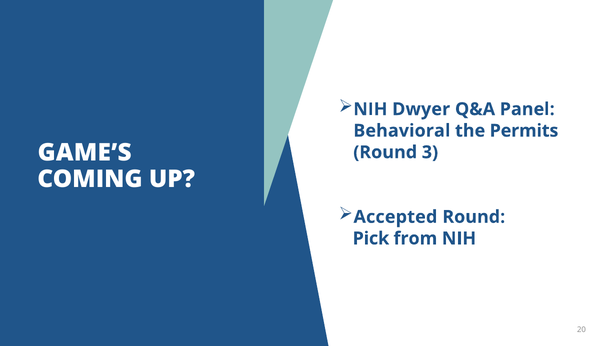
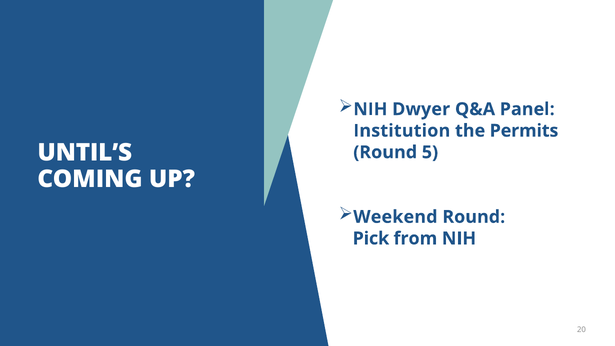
Behavioral: Behavioral -> Institution (402, 131)
GAME’S: GAME’S -> UNTIL’S (85, 153)
3: 3 -> 5 (430, 152)
Accepted: Accepted -> Weekend (395, 217)
